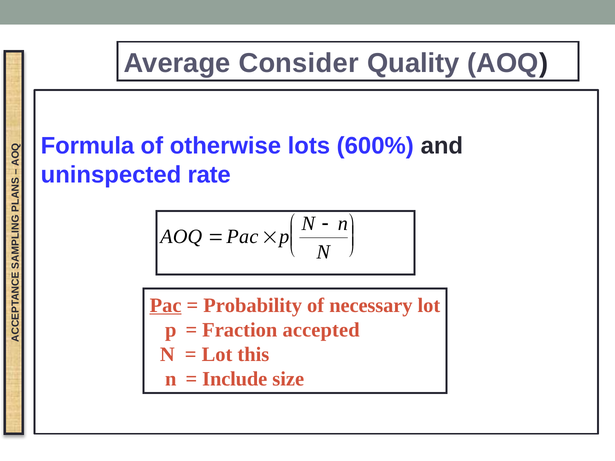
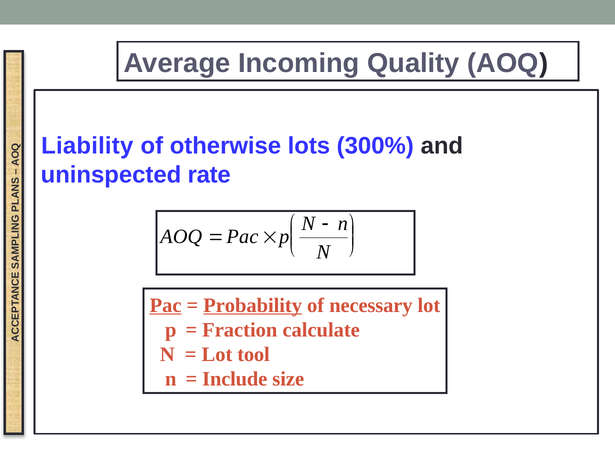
Consider: Consider -> Incoming (299, 63)
Formula: Formula -> Liability (87, 146)
600%: 600% -> 300% (375, 146)
Probability underline: none -> present (253, 305)
accepted: accepted -> calculate (321, 330)
this: this -> tool (254, 355)
